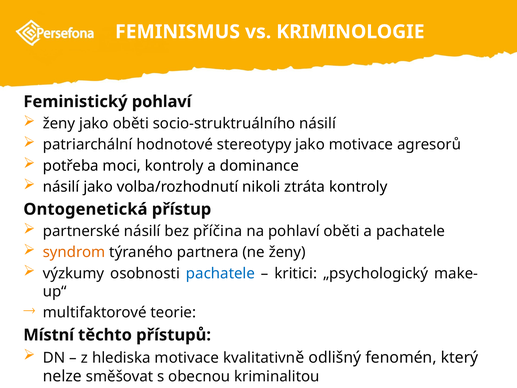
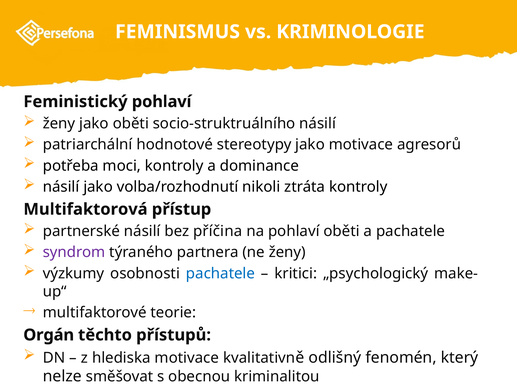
Ontogenetická: Ontogenetická -> Multifaktorová (85, 209)
syndrom colour: orange -> purple (74, 252)
Místní: Místní -> Orgán (49, 335)
